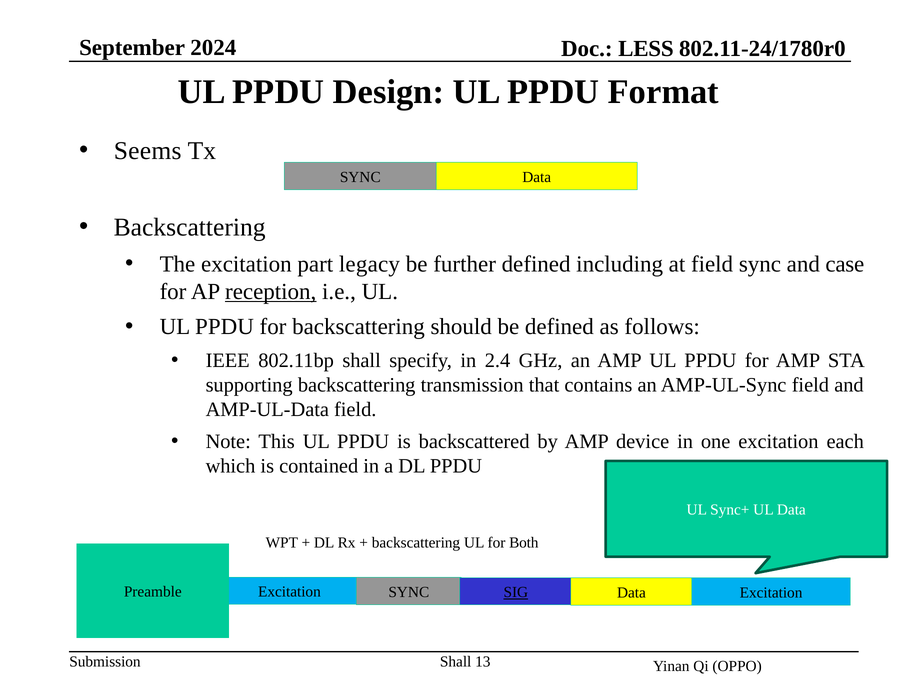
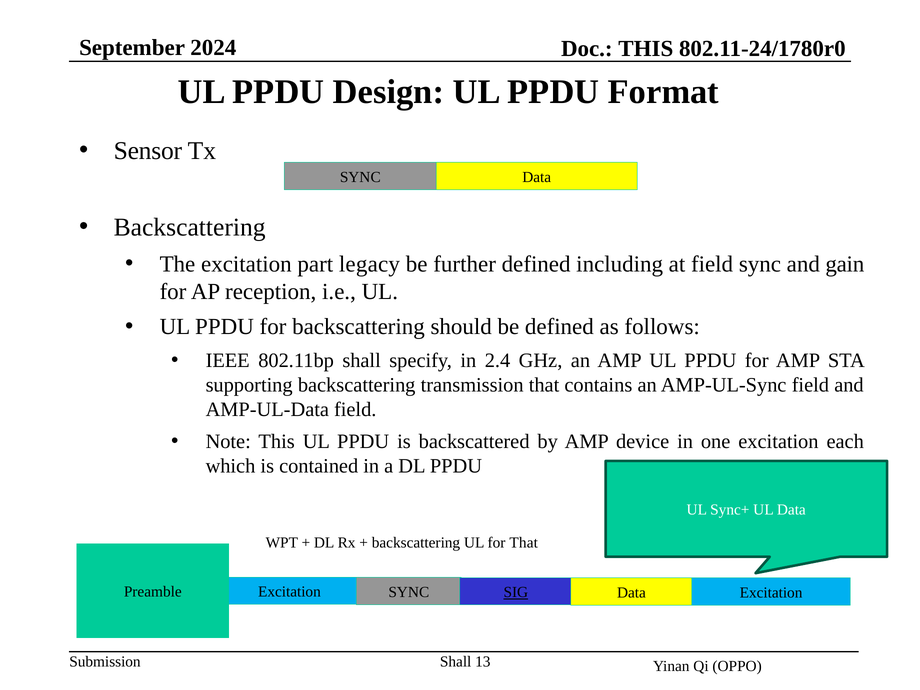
Doc LESS: LESS -> THIS (646, 49)
Seems: Seems -> Sensor (148, 151)
case: case -> gain (845, 264)
reception underline: present -> none (271, 292)
for Both: Both -> That (524, 543)
